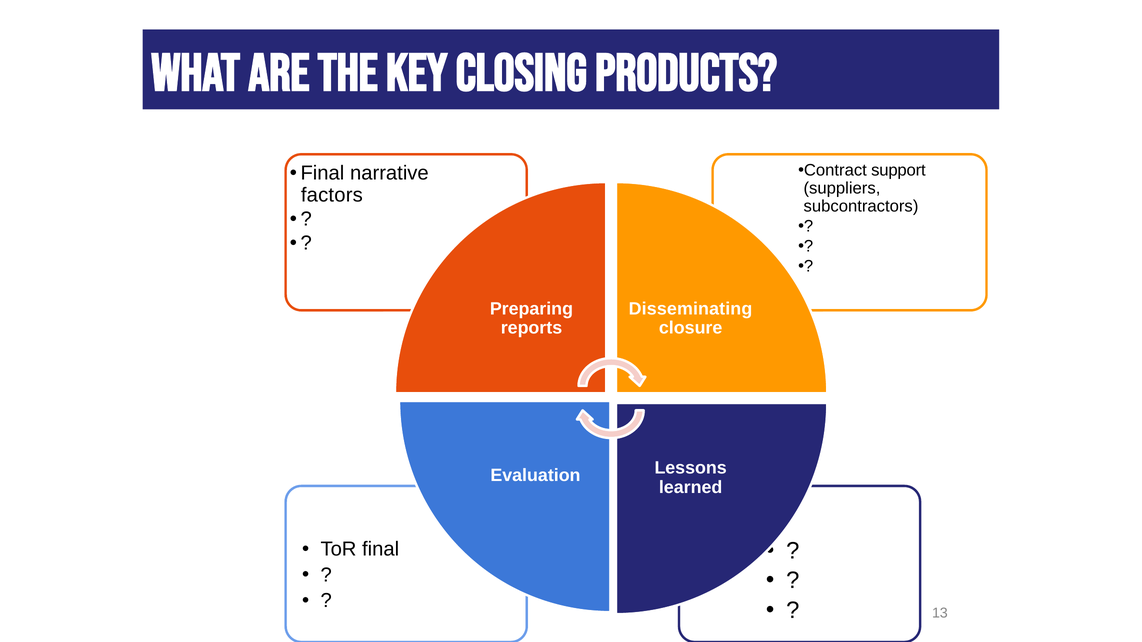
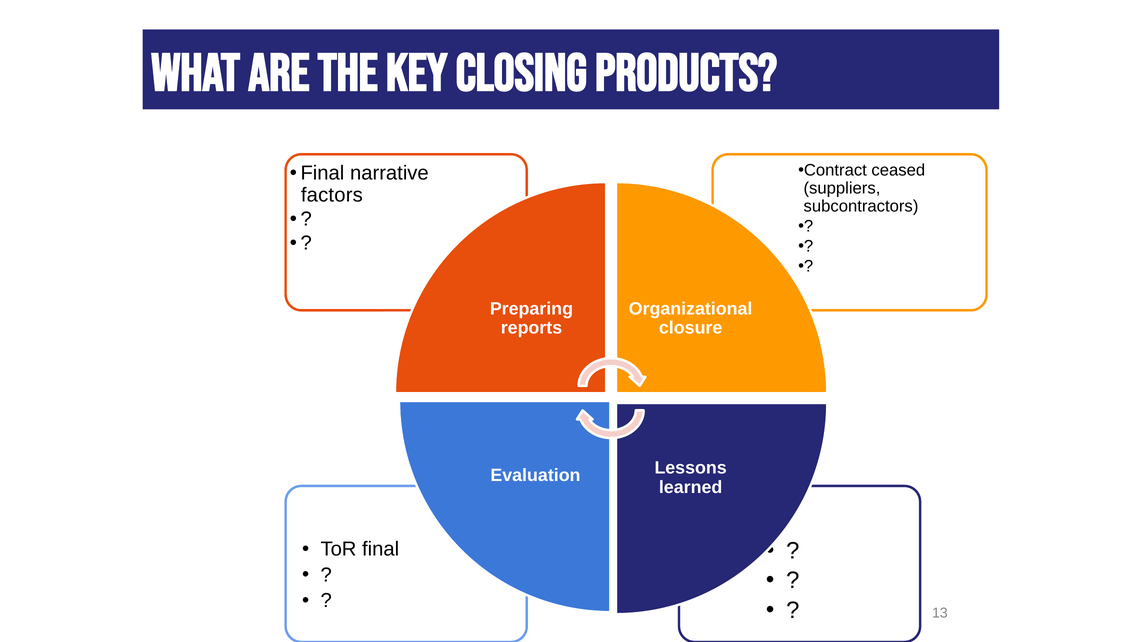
support: support -> ceased (898, 171)
Disseminating: Disseminating -> Organizational (691, 309)
